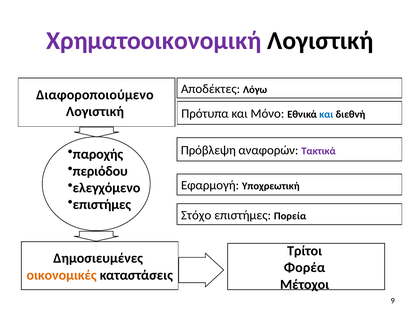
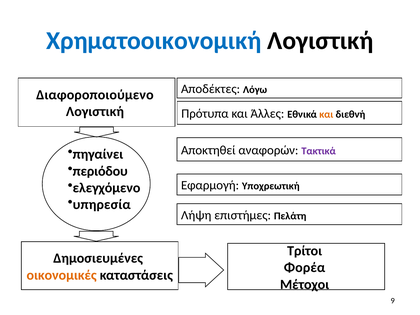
Χρηματοοικονομική colour: purple -> blue (154, 41)
Μόνο: Μόνο -> Άλλες (267, 114)
και colour: blue -> orange (326, 114)
Πρόβλεψη: Πρόβλεψη -> Αποκτηθεί (208, 150)
παροχής: παροχής -> πηγαίνει (98, 154)
επιστήμες: επιστήμες -> υπηρεσία (102, 205)
Στόχο: Στόχο -> Λήψη (196, 215)
Πορεία: Πορεία -> Πελάτη (290, 216)
